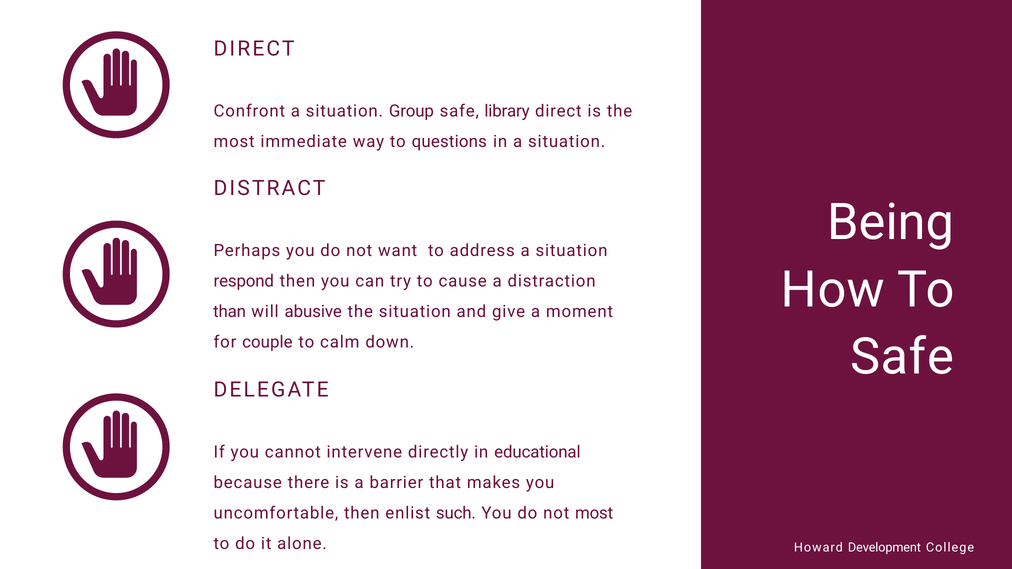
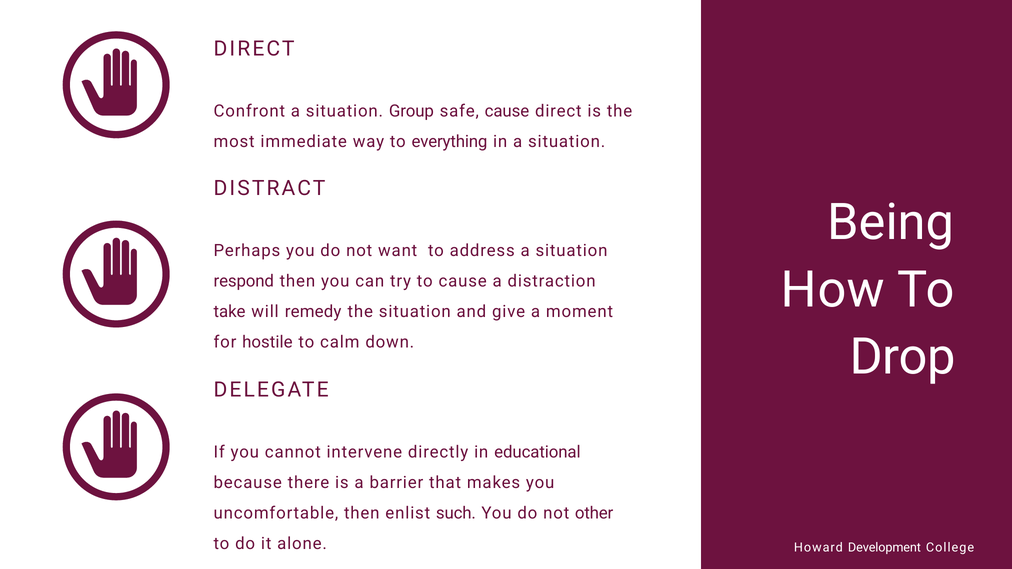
safe library: library -> cause (507, 111)
questions: questions -> everything (449, 142)
than: than -> take (230, 312)
abusive: abusive -> remedy (313, 312)
couple: couple -> hostile (267, 342)
Safe: Safe -> Drop (903, 357)
not most: most -> other (594, 513)
